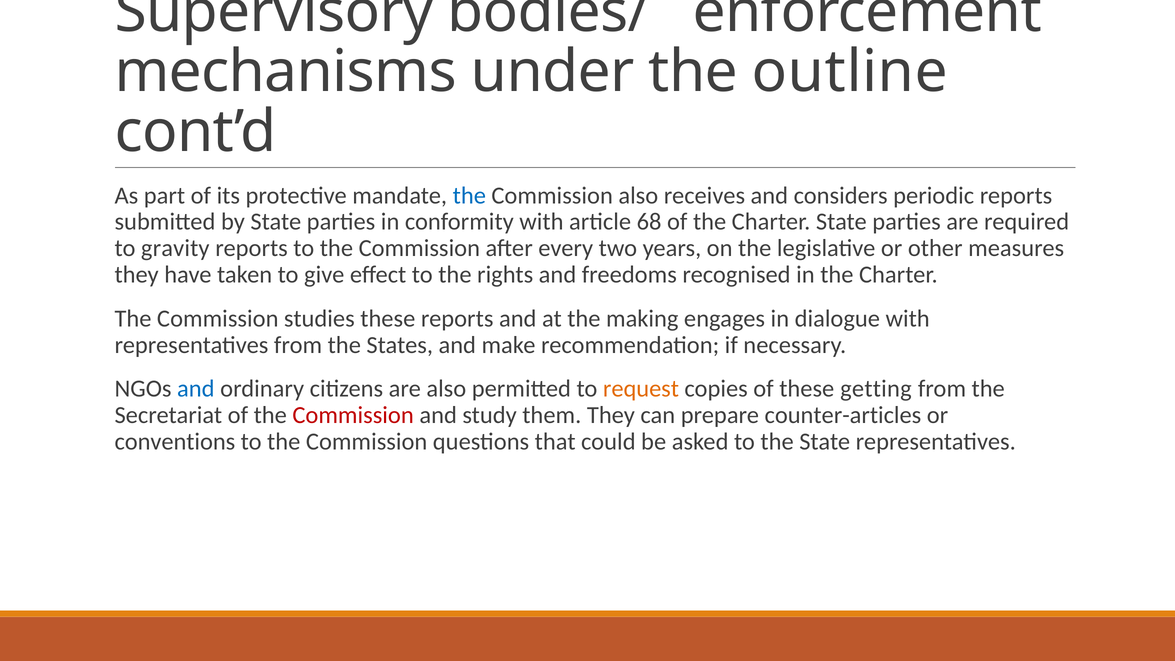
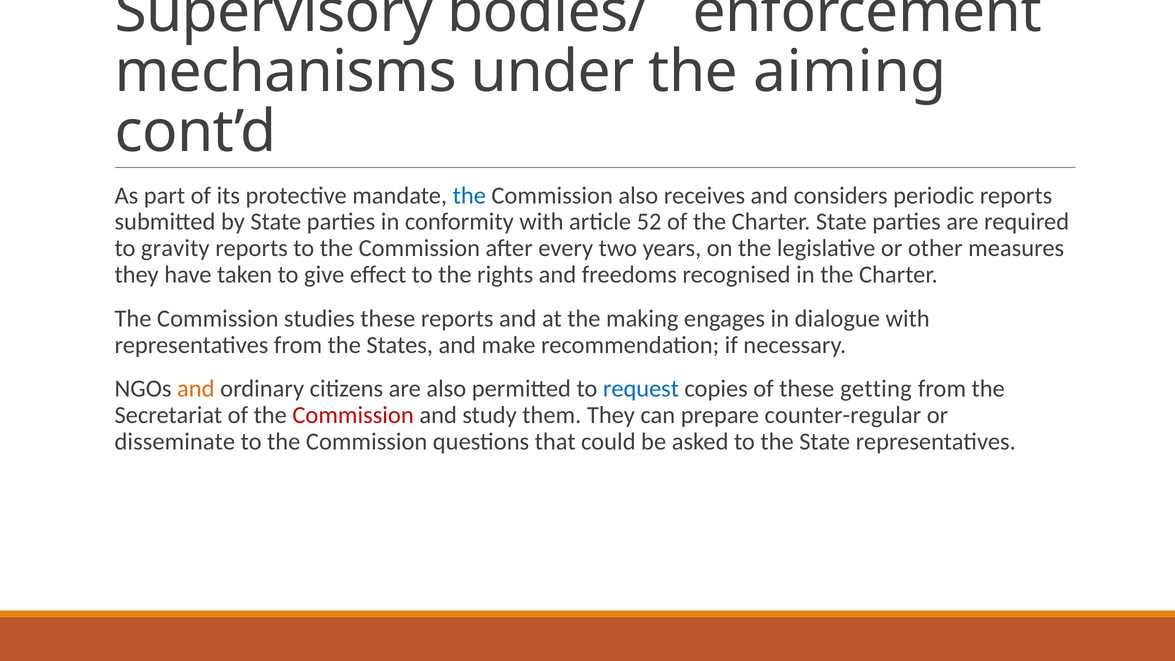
outline: outline -> aiming (850, 72)
68: 68 -> 52 (649, 222)
and colour: blue -> orange (196, 389)
request colour: orange -> blue (641, 389)
counter-articles: counter-articles -> counter-regular (843, 415)
conventions: conventions -> disseminate (175, 441)
